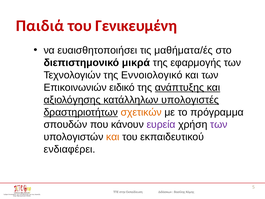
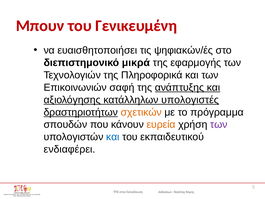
Παιδιά: Παιδιά -> Μπουν (40, 26)
μαθήματα/ές: μαθήματα/ές -> ψηφιακών/ές (184, 50)
Εννοιολογικό: Εννοιολογικό -> Πληροφορικά (152, 75)
ειδικό: ειδικό -> σαφή (122, 87)
ευρεία colour: purple -> orange (161, 124)
και colour: orange -> blue (113, 137)
